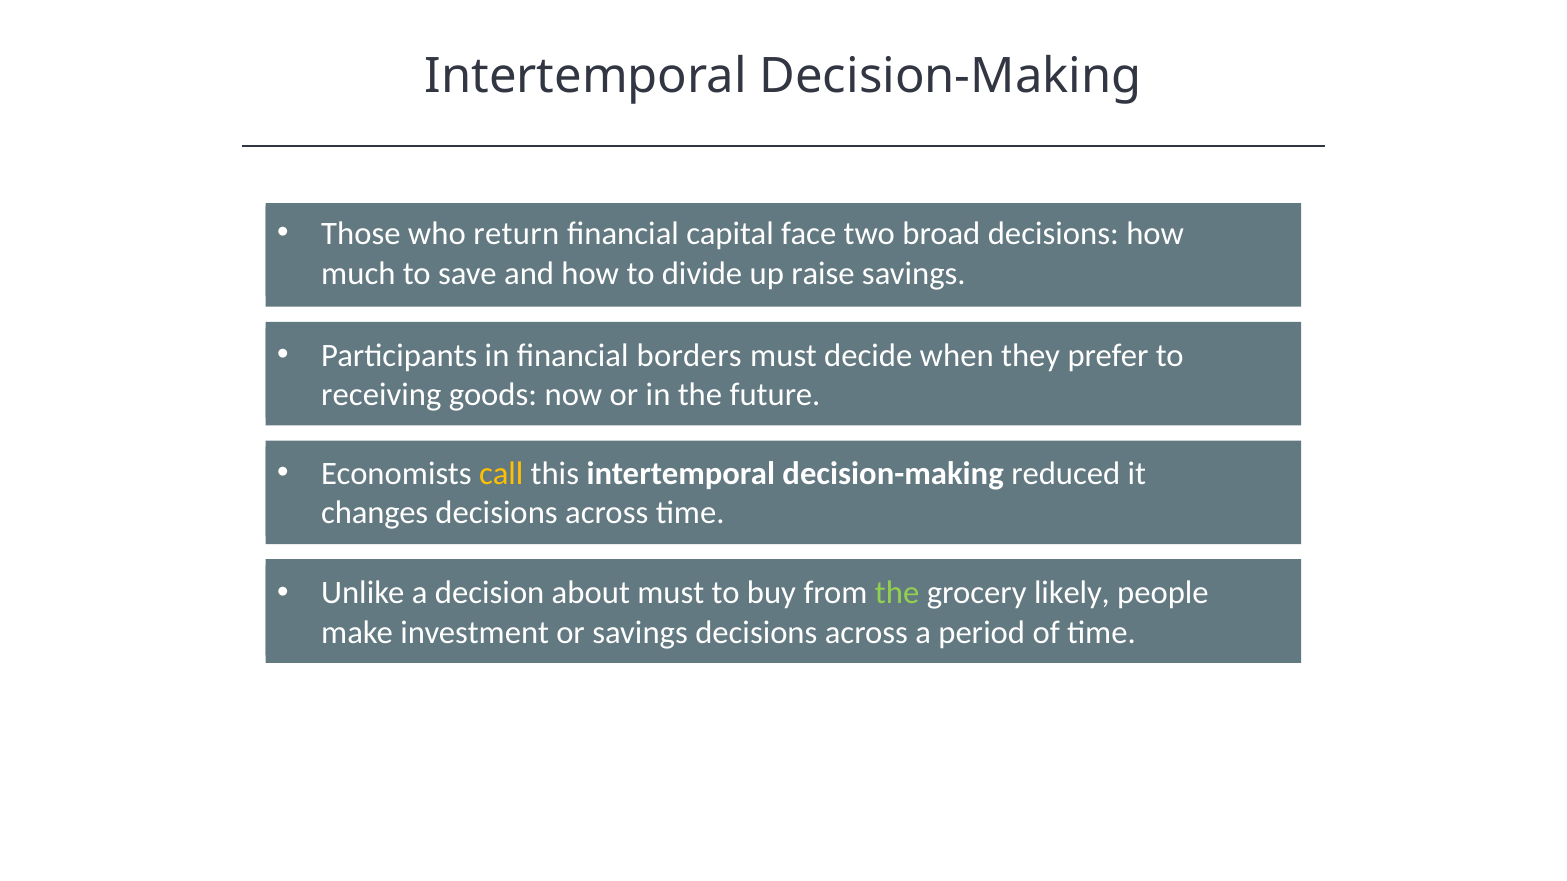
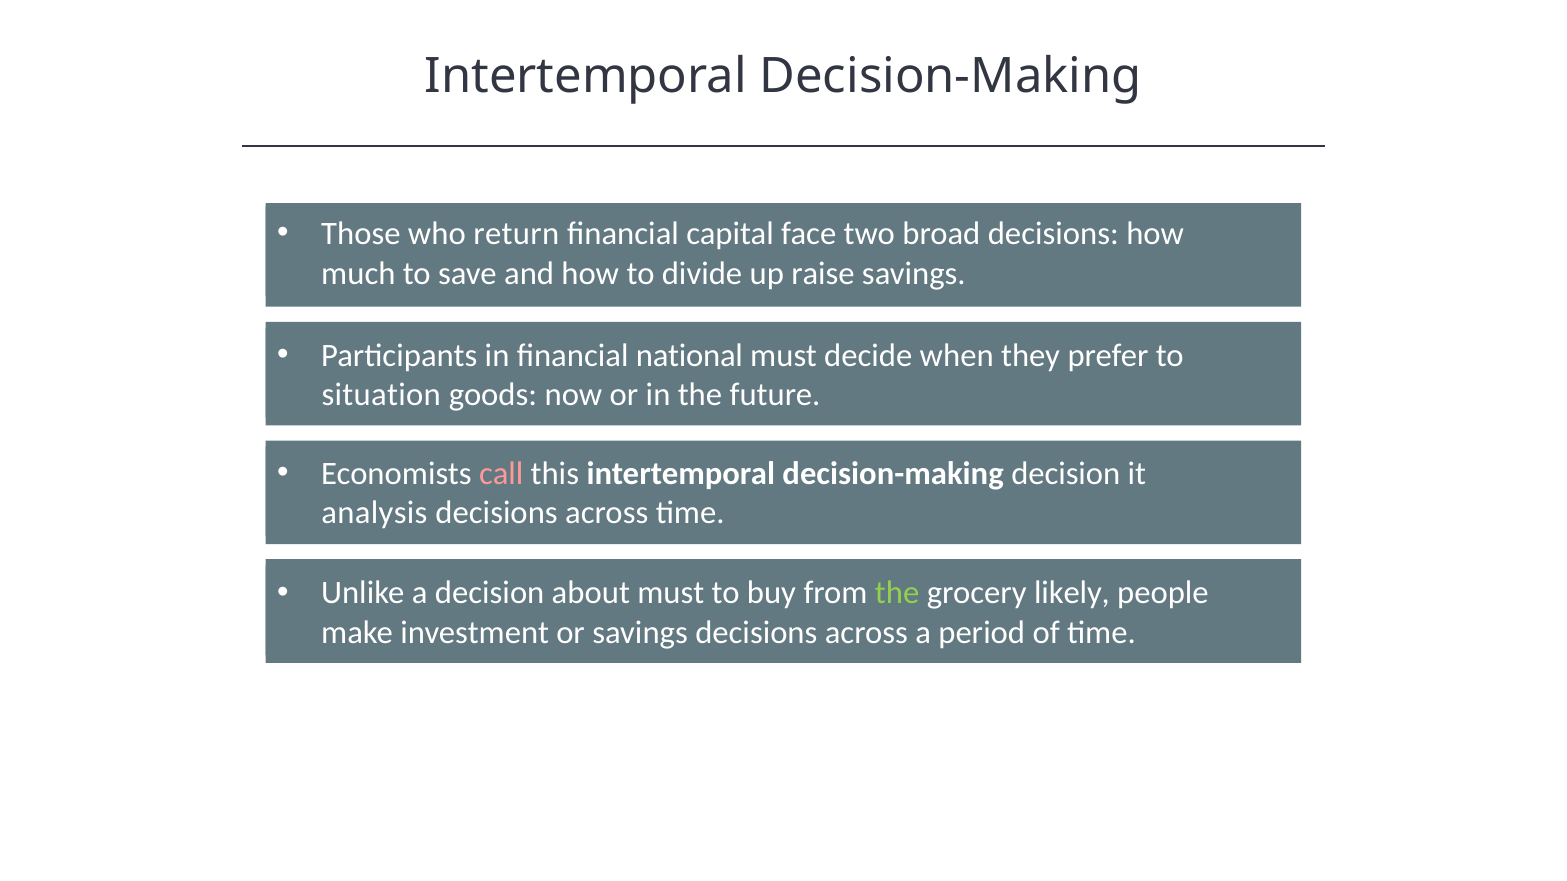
borders: borders -> national (689, 355)
receiving: receiving -> situation (381, 395)
call colour: yellow -> pink (501, 474)
decision-making reduced: reduced -> decision (1066, 474)
changes: changes -> analysis (374, 513)
